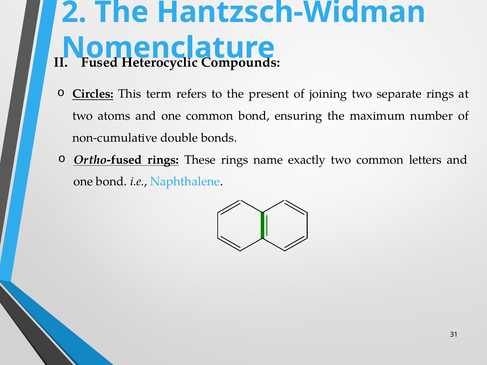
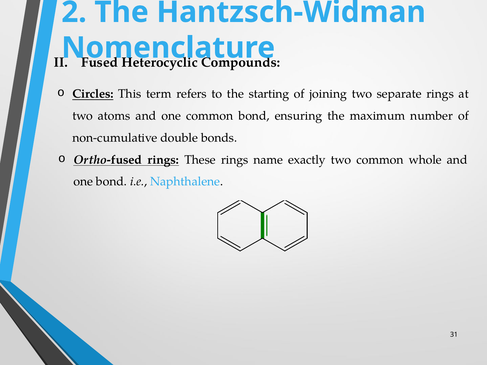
present: present -> starting (269, 94)
letters: letters -> whole (425, 160)
